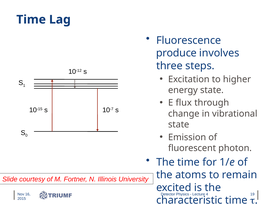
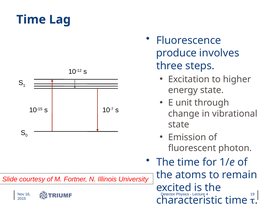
flux: flux -> unit (184, 103)
